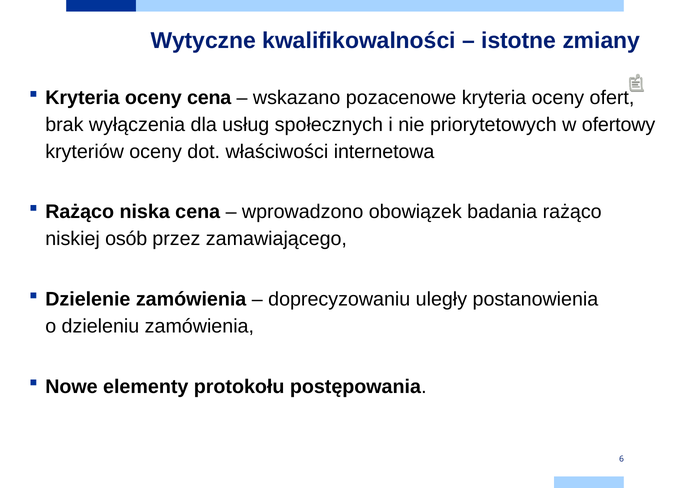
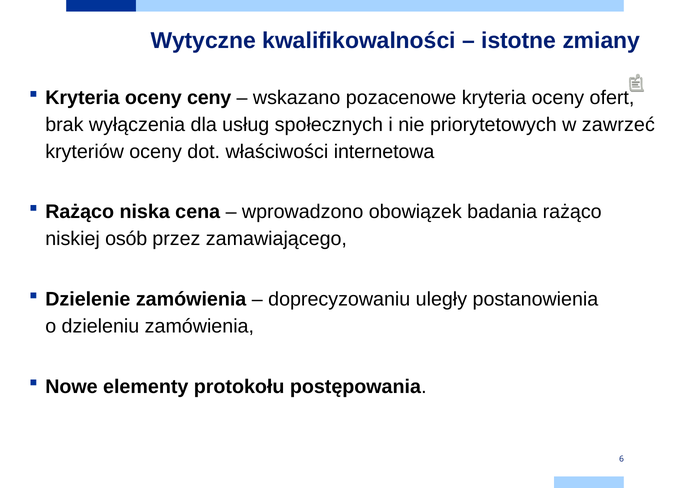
oceny cena: cena -> ceny (209, 98)
ofertowy: ofertowy -> zawrzeć (618, 125)
